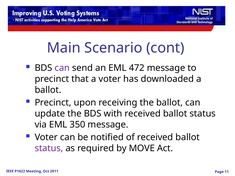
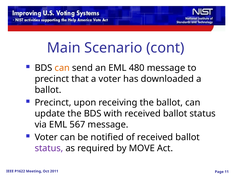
can colour: purple -> orange (62, 68)
472: 472 -> 480 (137, 68)
350: 350 -> 567 (77, 125)
